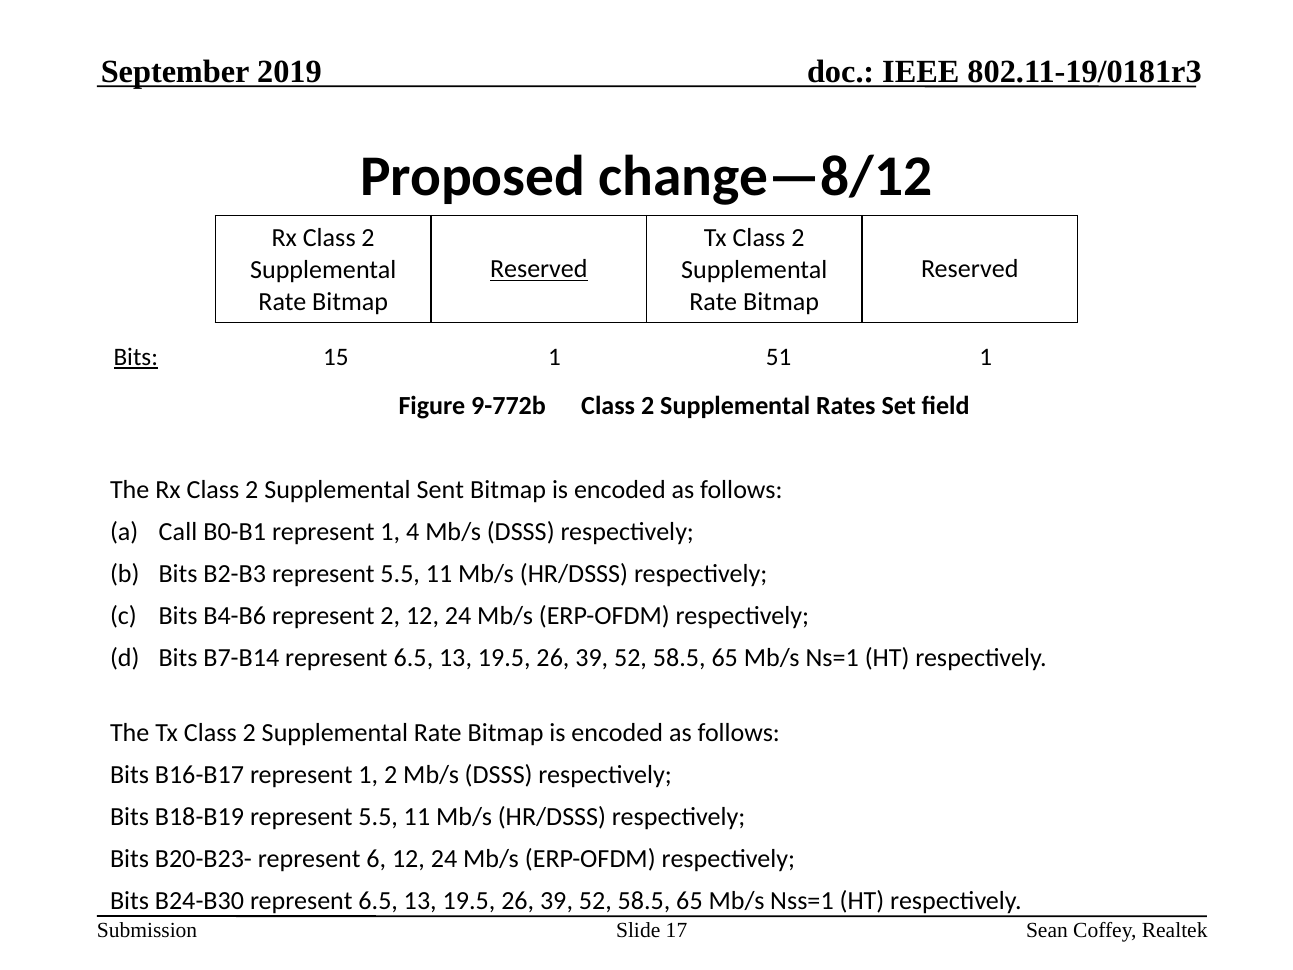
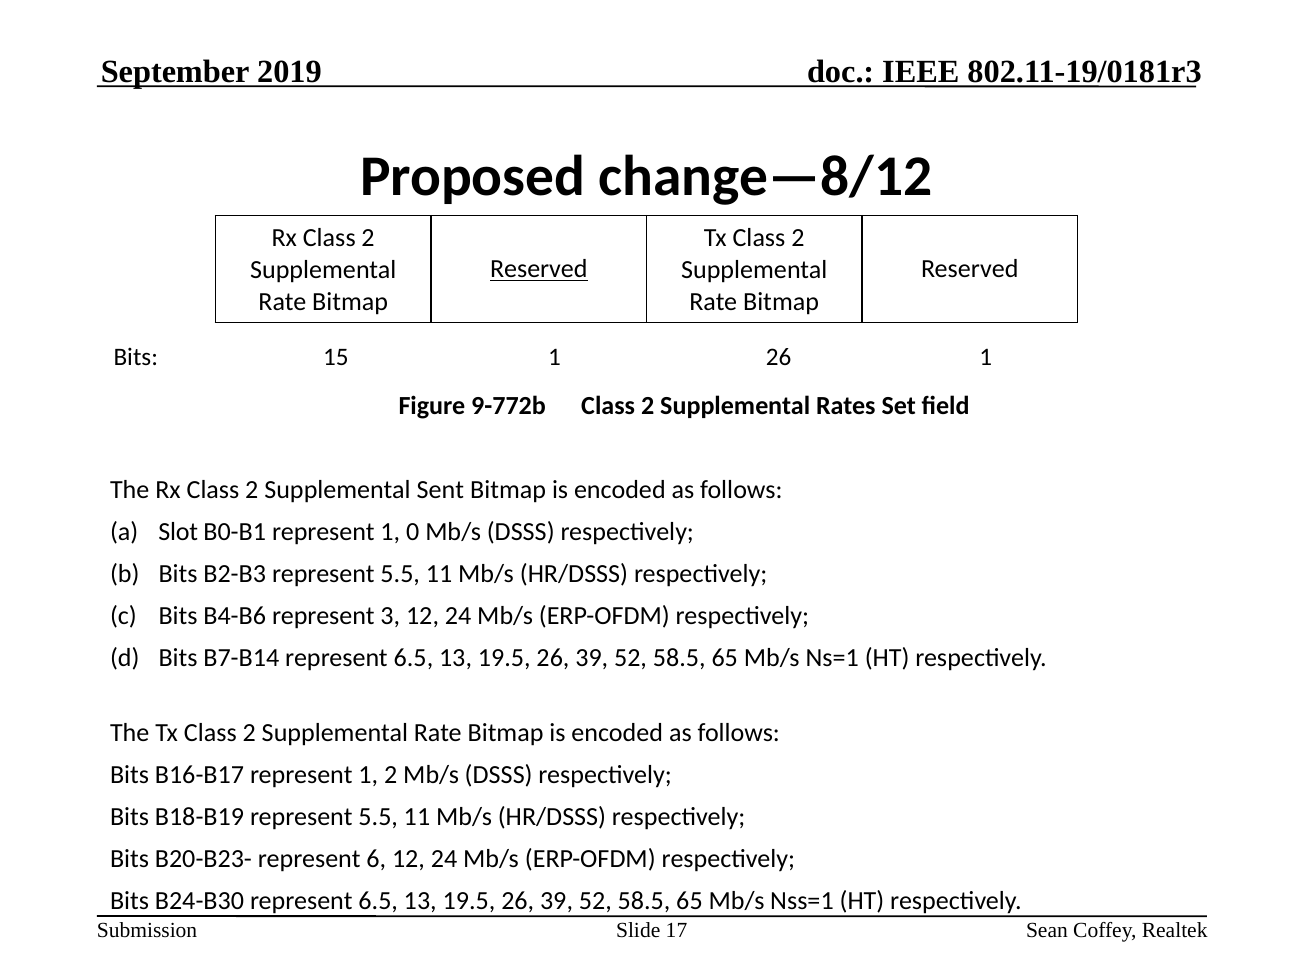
Bits underline: present -> none (136, 357)
1 51: 51 -> 26 (779, 357)
Call: Call -> Slot (178, 532)
4: 4 -> 0 (413, 532)
represent 2: 2 -> 3 (390, 616)
